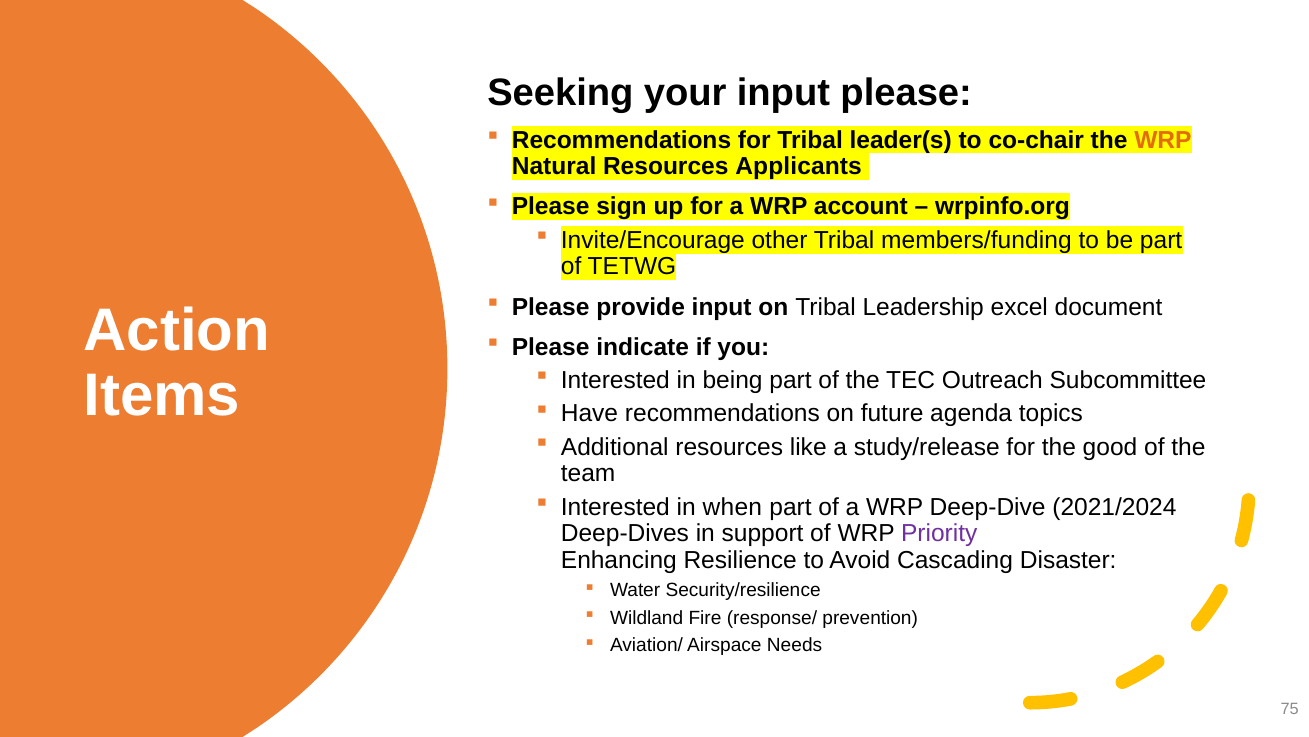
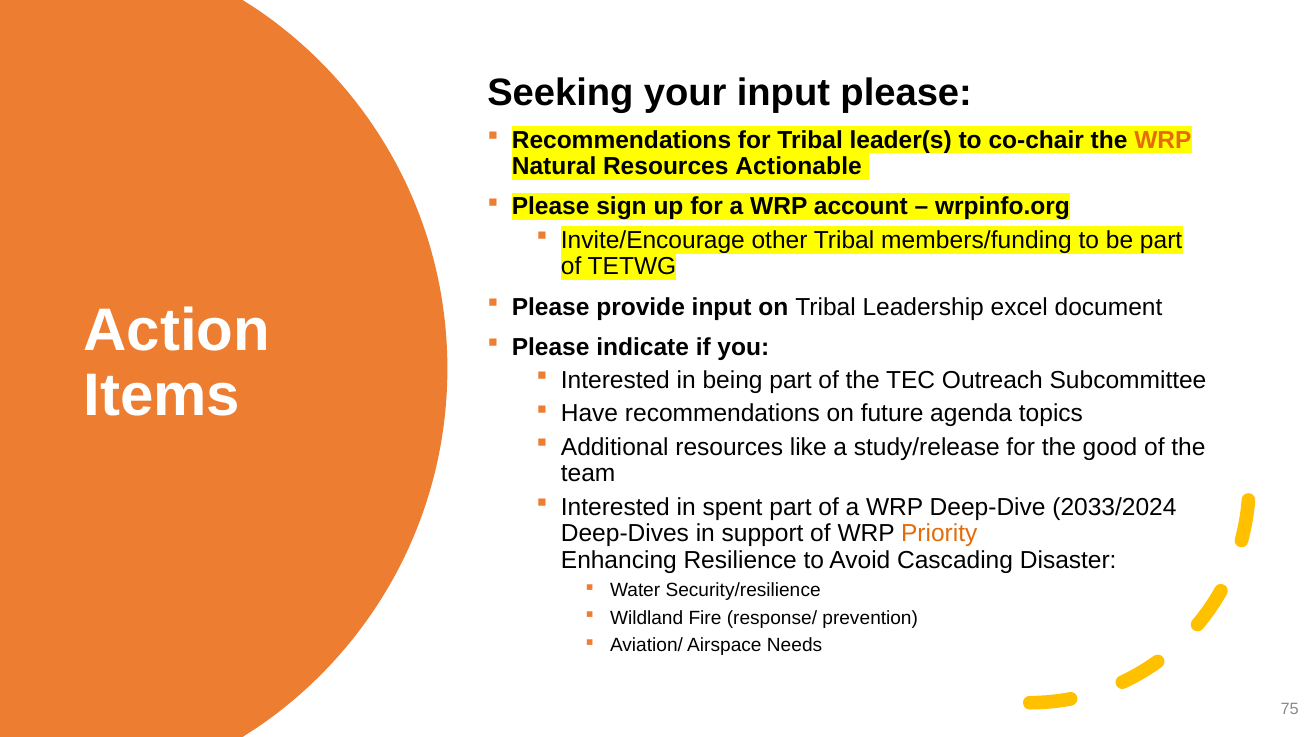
Applicants: Applicants -> Actionable (799, 167)
when: when -> spent (733, 507)
2021/2024: 2021/2024 -> 2033/2024 (1114, 507)
Priority colour: purple -> orange (939, 533)
